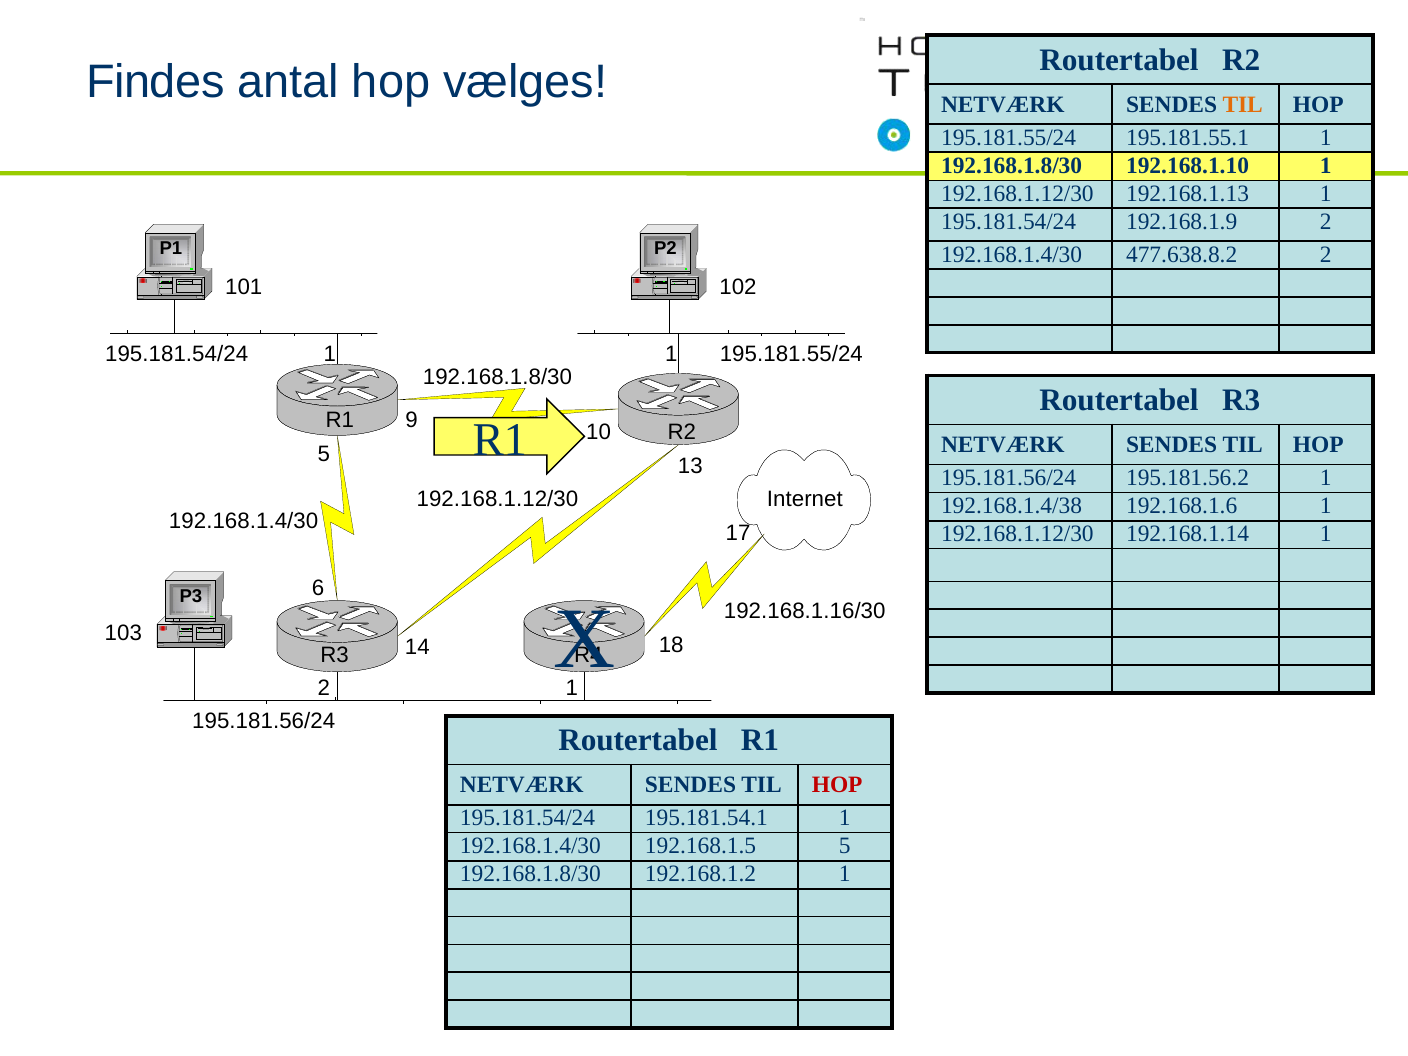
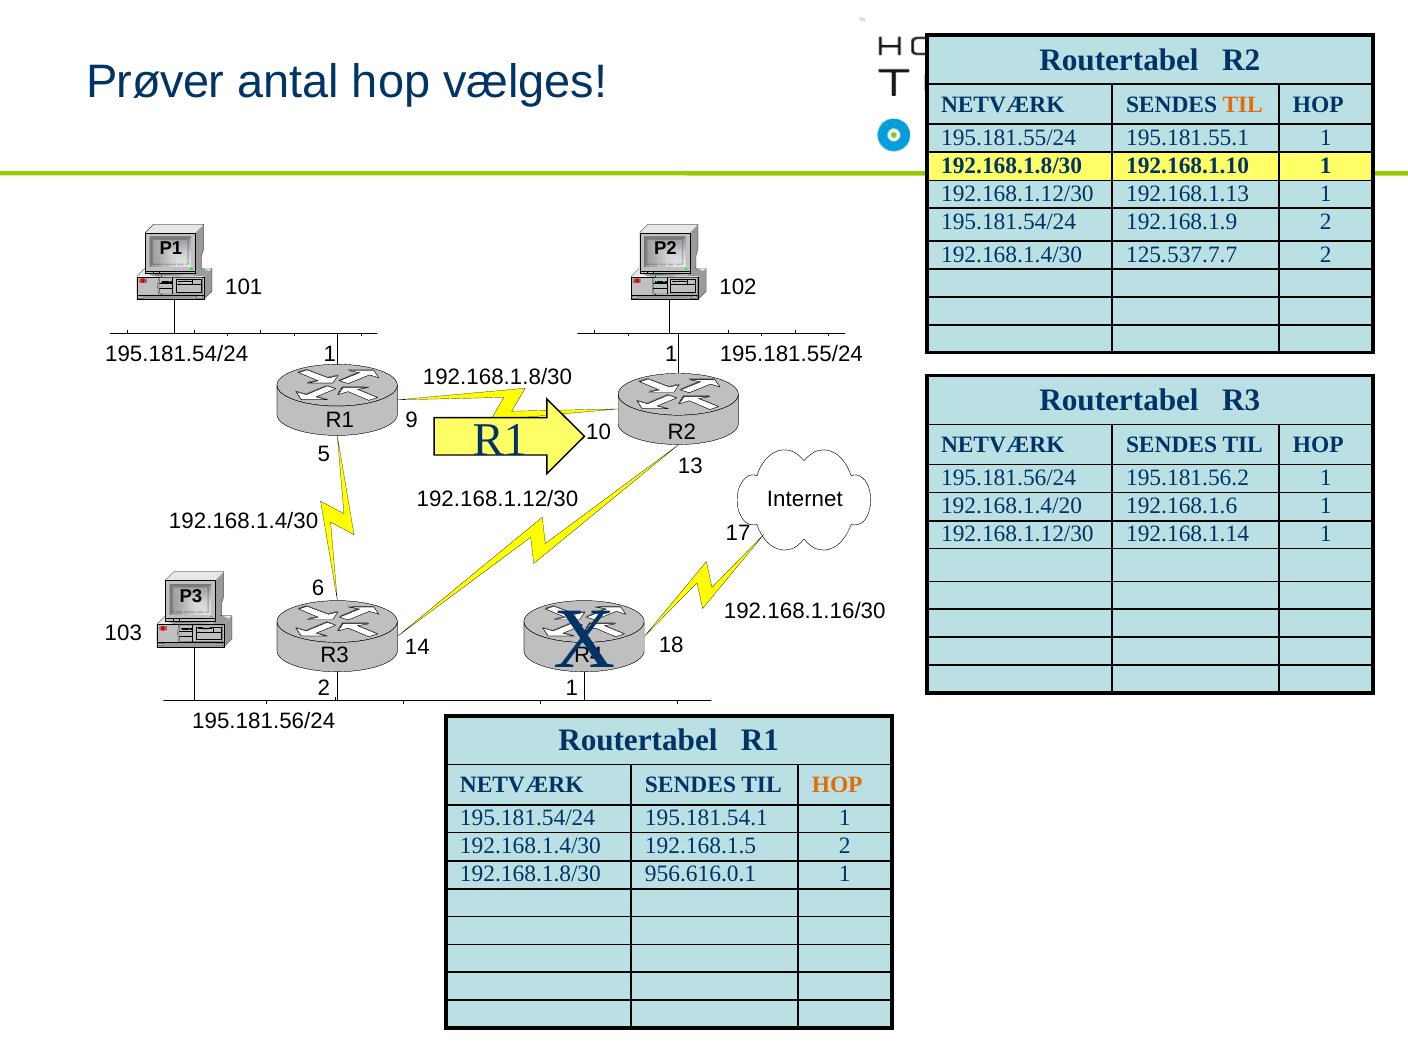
Findes: Findes -> Prøver (155, 82)
477.638.8.2: 477.638.8.2 -> 125.537.7.7 (1182, 254)
192.168.1.4/38: 192.168.1.4/38 -> 192.168.1.4/20 (1012, 506)
HOP colour: red -> orange (837, 785)
192.168.1.5 5: 5 -> 2 (845, 846)
192.168.1.2: 192.168.1.2 -> 956.616.0.1 (701, 874)
